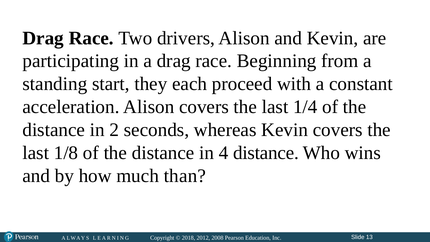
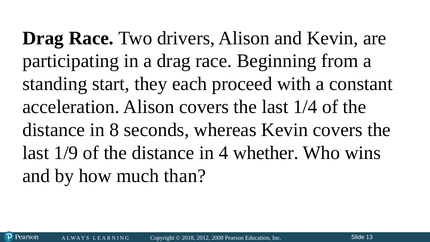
2: 2 -> 8 (114, 130)
1/8: 1/8 -> 1/9 (66, 153)
4 distance: distance -> whether (266, 153)
